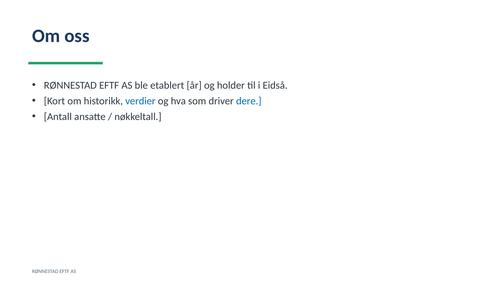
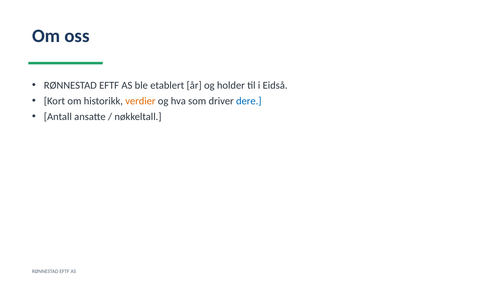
verdier colour: blue -> orange (140, 101)
